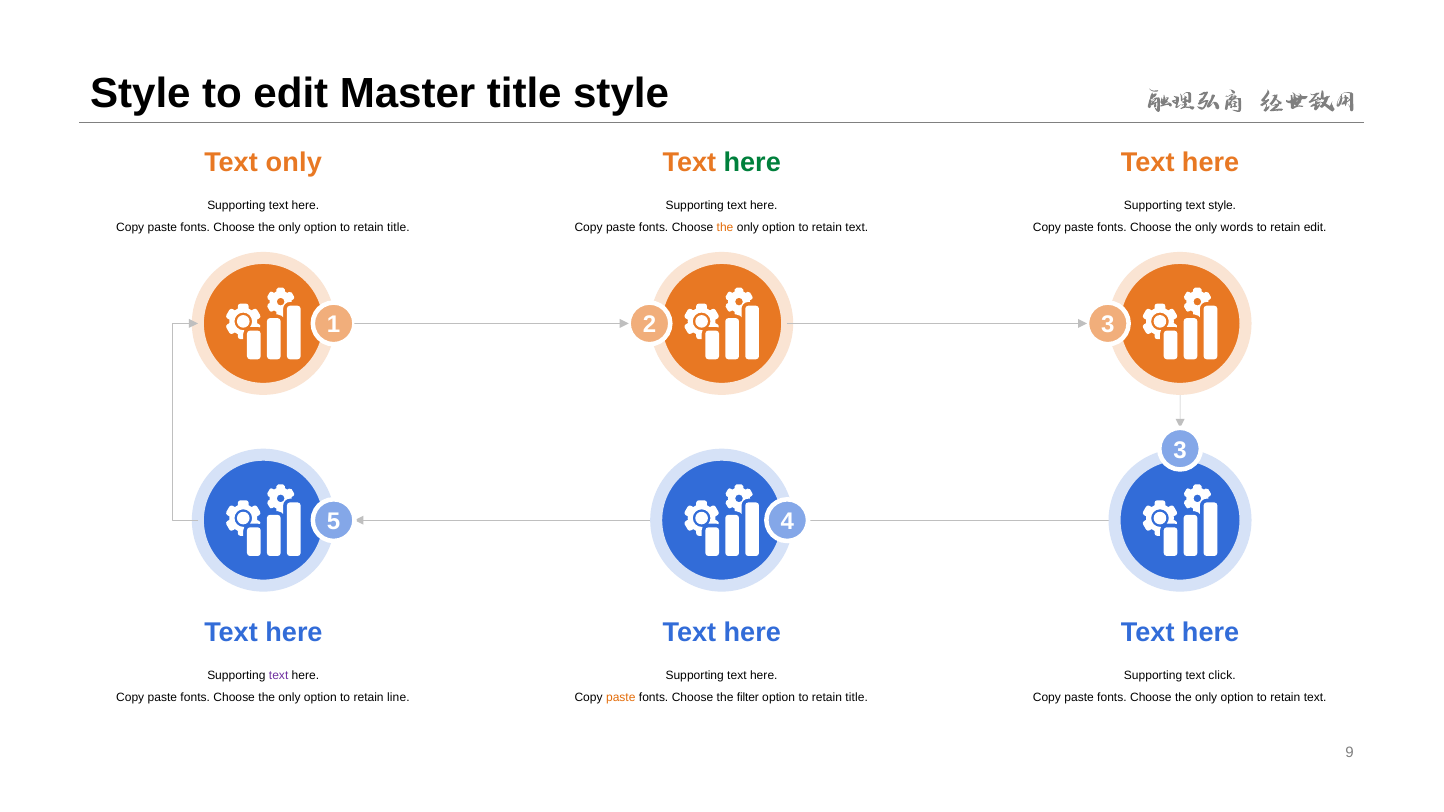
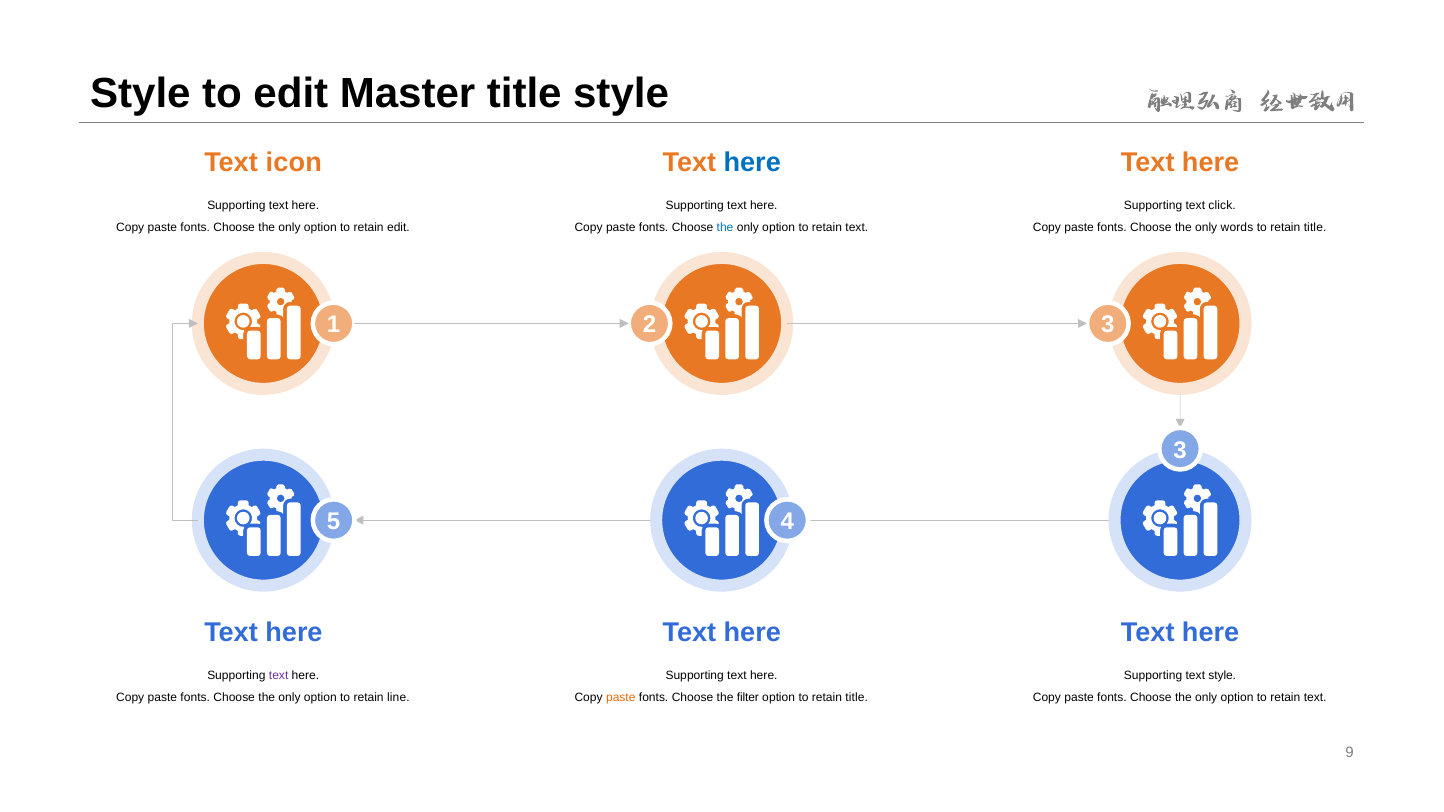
Text only: only -> icon (294, 162)
here colour: green -> blue (752, 162)
text style: style -> click (1222, 206)
title: title -> edit (398, 228)
the colour: orange -> blue (725, 228)
edit: edit -> title (1315, 228)
text click: click -> style (1222, 676)
